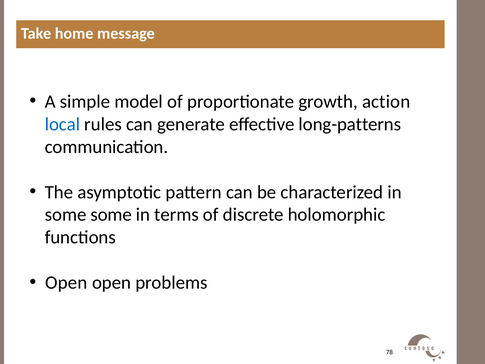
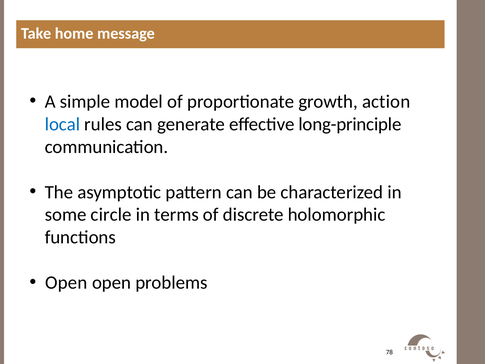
long-patterns: long-patterns -> long-principle (350, 124)
some some: some -> circle (111, 215)
